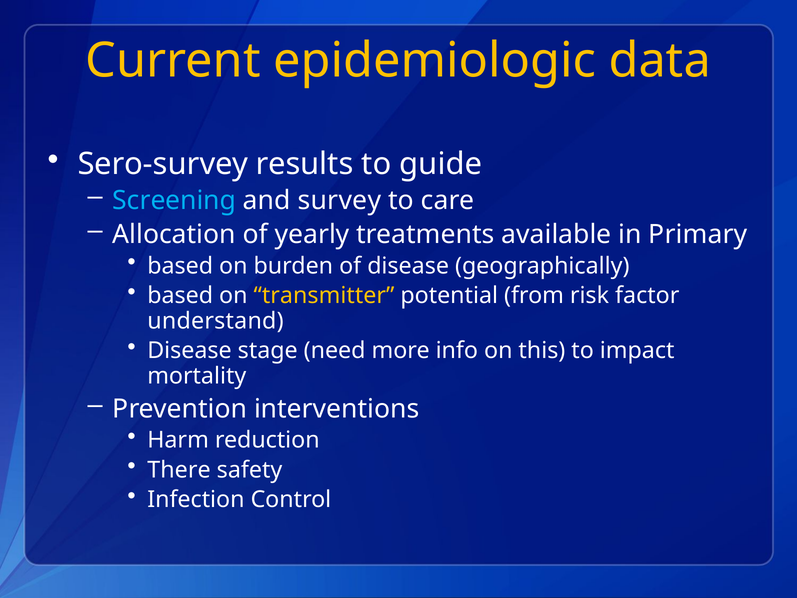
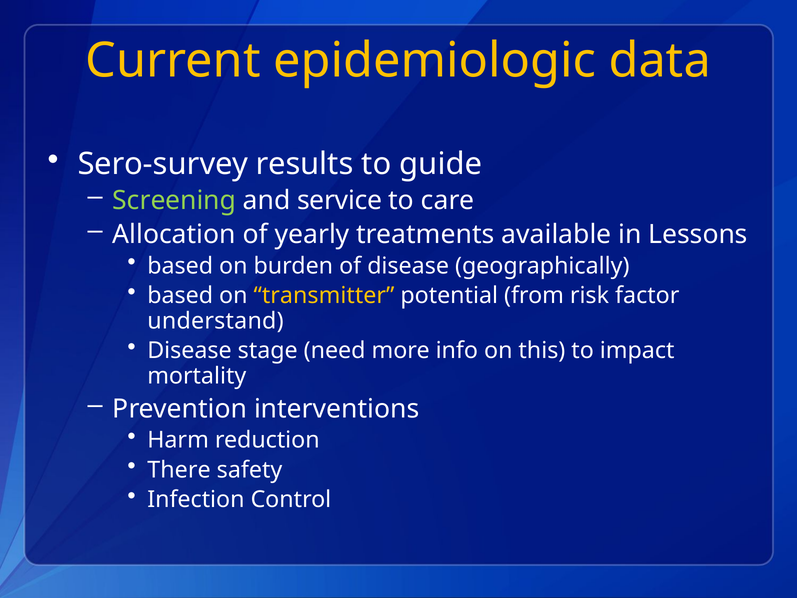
Screening colour: light blue -> light green (174, 200)
survey: survey -> service (340, 200)
Primary: Primary -> Lessons (698, 235)
